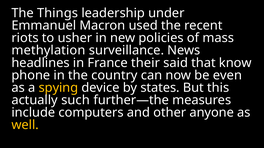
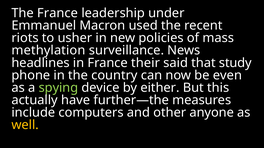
The Things: Things -> France (58, 13)
know: know -> study (235, 63)
spying colour: yellow -> light green (58, 88)
states: states -> either (160, 88)
such: such -> have (76, 100)
